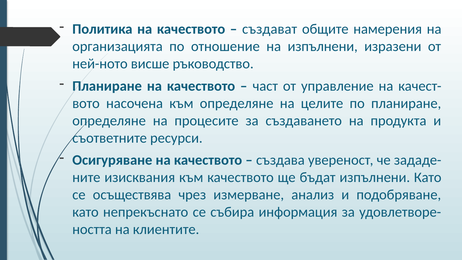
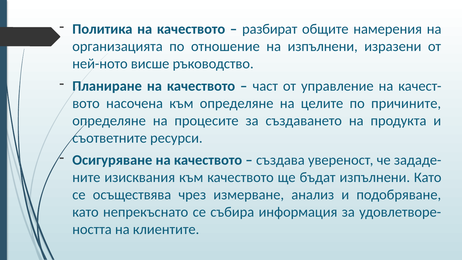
създават: създават -> разбират (270, 29)
по планиране: планиране -> причините (406, 103)
